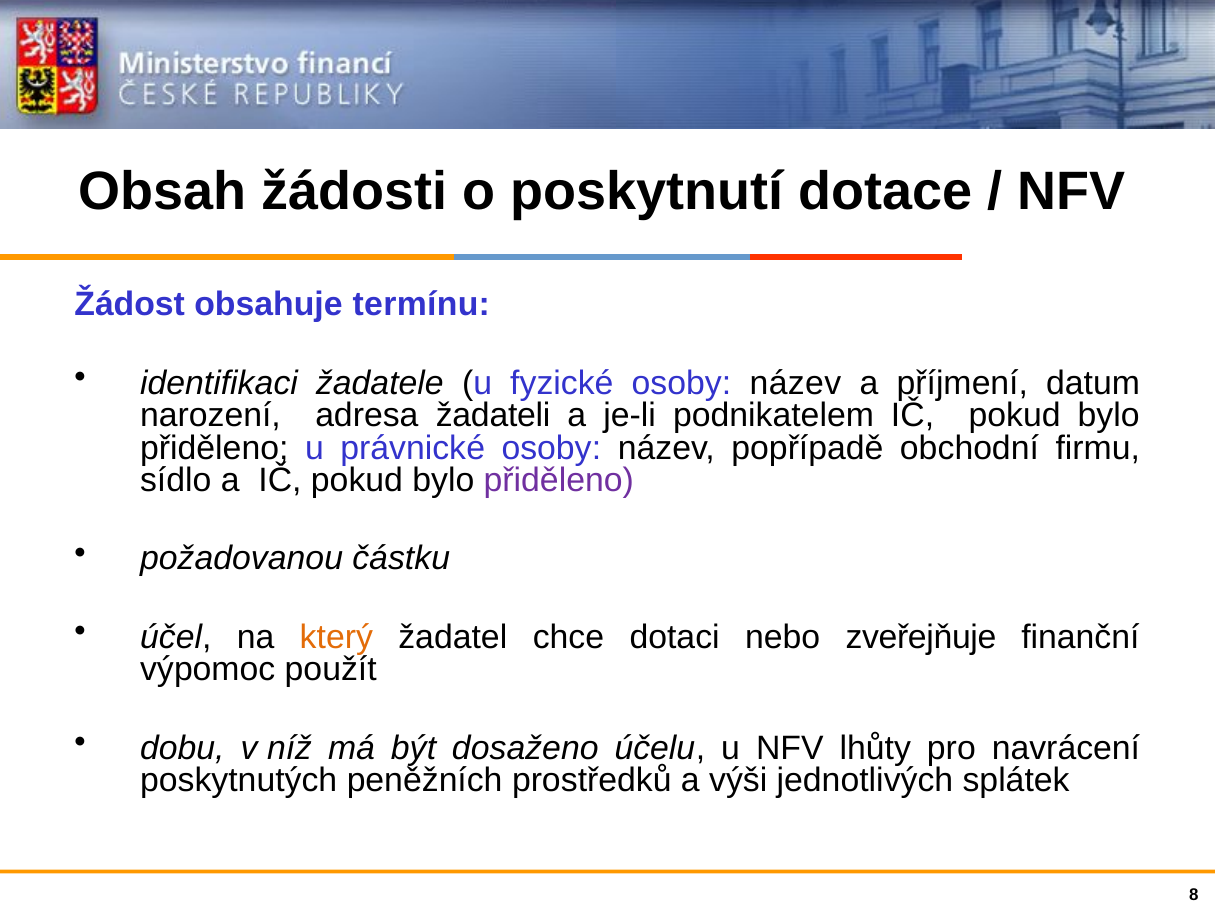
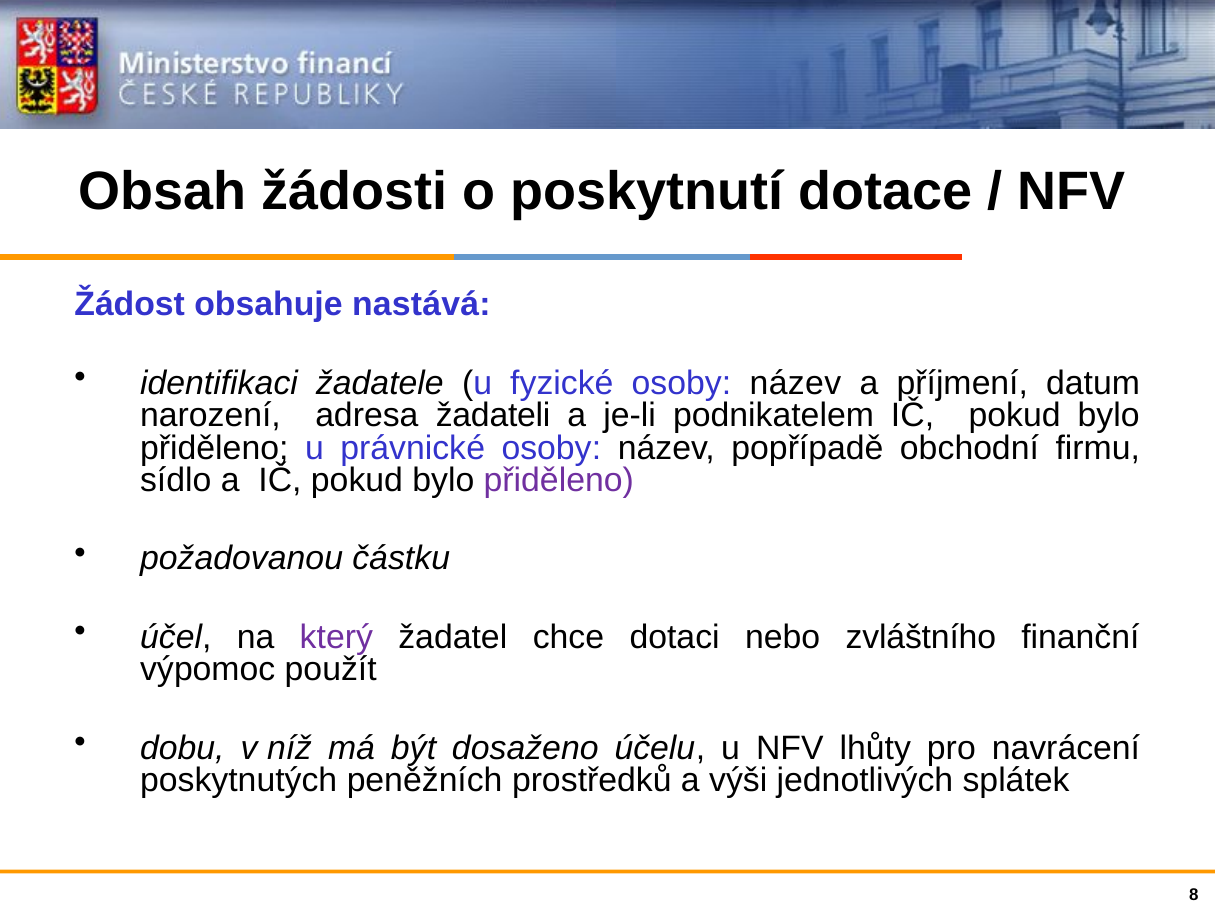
termínu: termínu -> nastává (421, 304)
který colour: orange -> purple (336, 637)
zveřejňuje: zveřejňuje -> zvláštního (921, 637)
